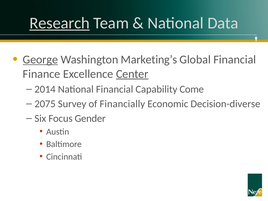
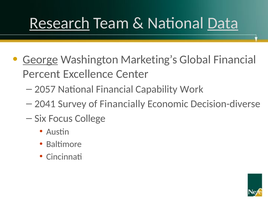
Data underline: none -> present (223, 23)
Finance: Finance -> Percent (42, 74)
Center underline: present -> none (132, 74)
2014: 2014 -> 2057 (45, 89)
Come: Come -> Work (192, 89)
2075: 2075 -> 2041 (45, 104)
Gender: Gender -> College (90, 118)
